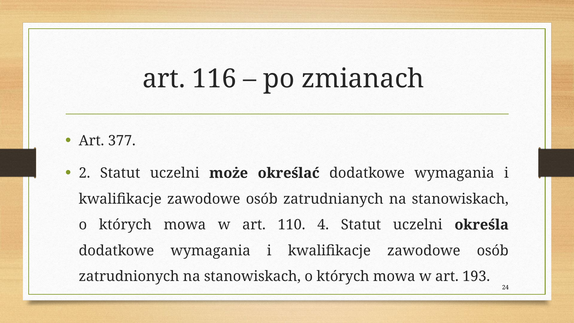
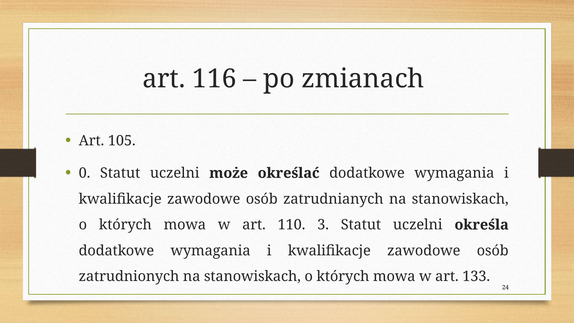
377: 377 -> 105 (122, 141)
2: 2 -> 0 (85, 173)
4: 4 -> 3 (323, 225)
193: 193 -> 133 (476, 276)
